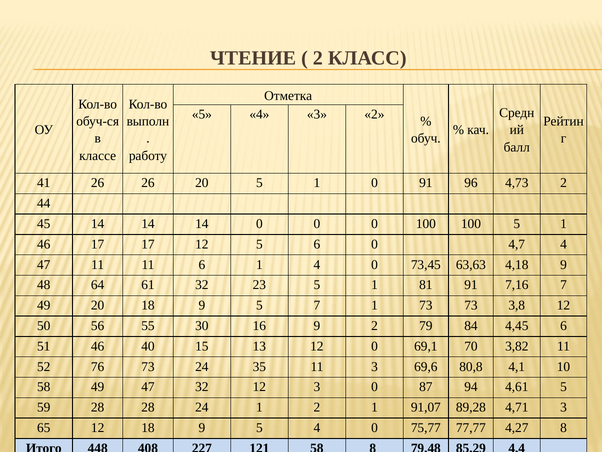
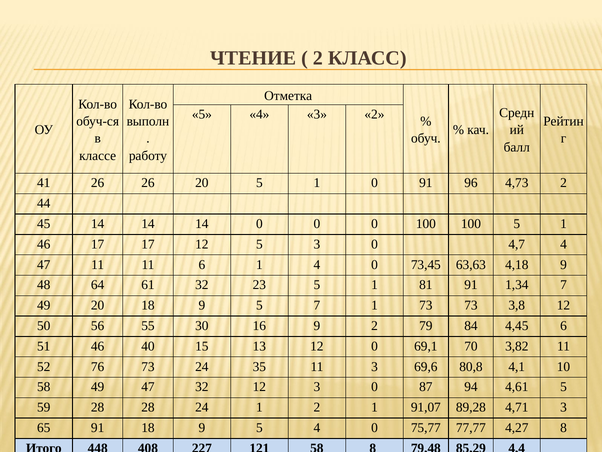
5 6: 6 -> 3 (317, 244)
7,16: 7,16 -> 1,34 (517, 285)
65 12: 12 -> 91 (98, 427)
